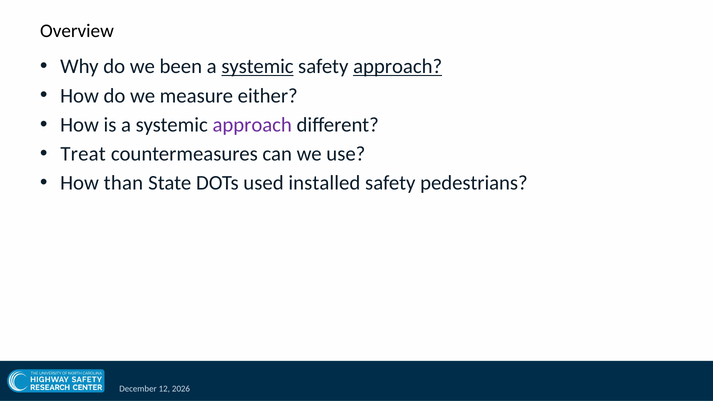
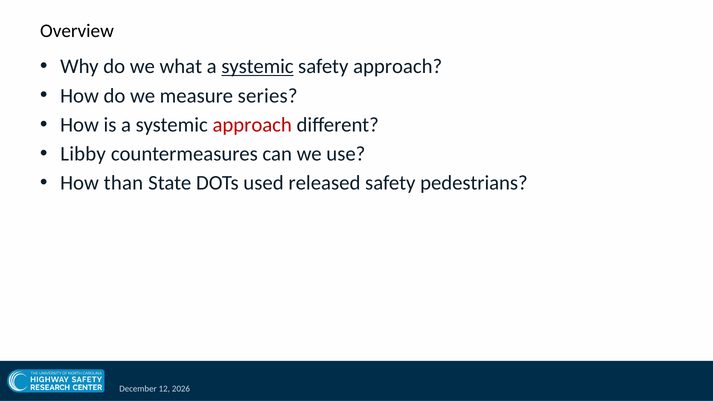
been: been -> what (181, 67)
approach underline: present -> none (398, 67)
either: either -> series (268, 96)
approach colour: purple -> red (252, 125)
Treat: Treat -> Libby (83, 154)
installed: installed -> released (324, 183)
